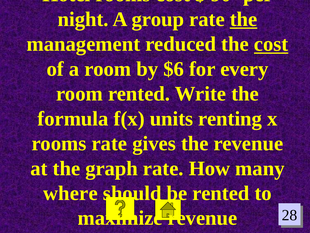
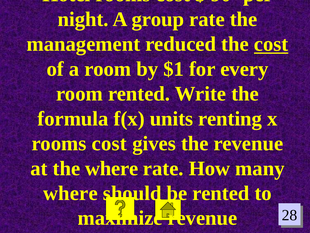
the underline: present -> none (244, 19)
$6: $6 -> $1 (174, 69)
rate: rate -> cost (109, 143)
the graph: graph -> where (112, 168)
